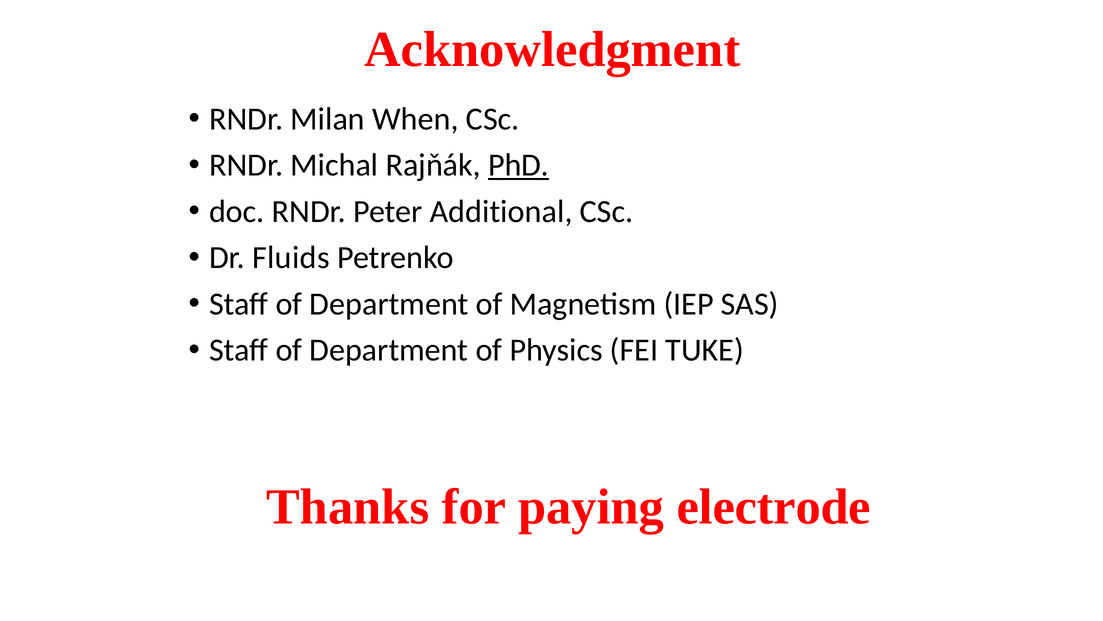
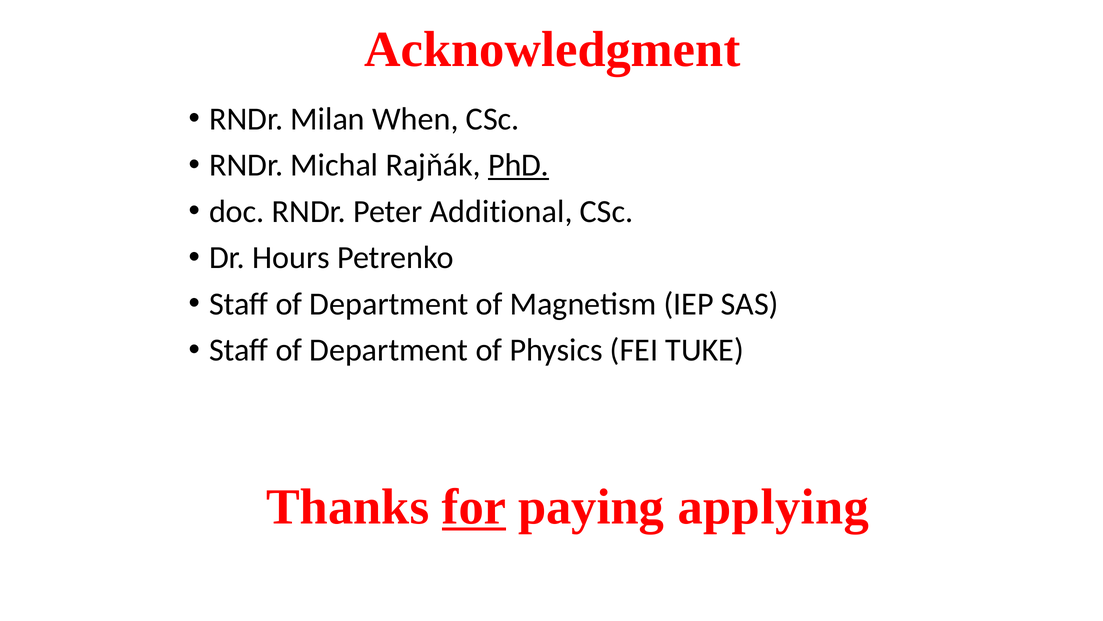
Fluids: Fluids -> Hours (291, 257)
for underline: none -> present (474, 507)
electrode: electrode -> applying (773, 507)
